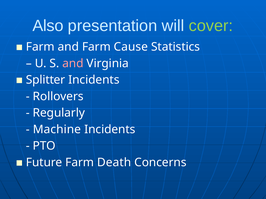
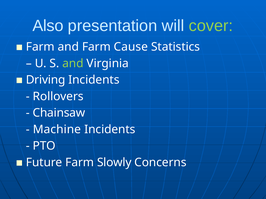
and colour: pink -> light green (73, 63)
Splitter: Splitter -> Driving (46, 80)
Regularly: Regularly -> Chainsaw (59, 113)
Death: Death -> Slowly (114, 163)
